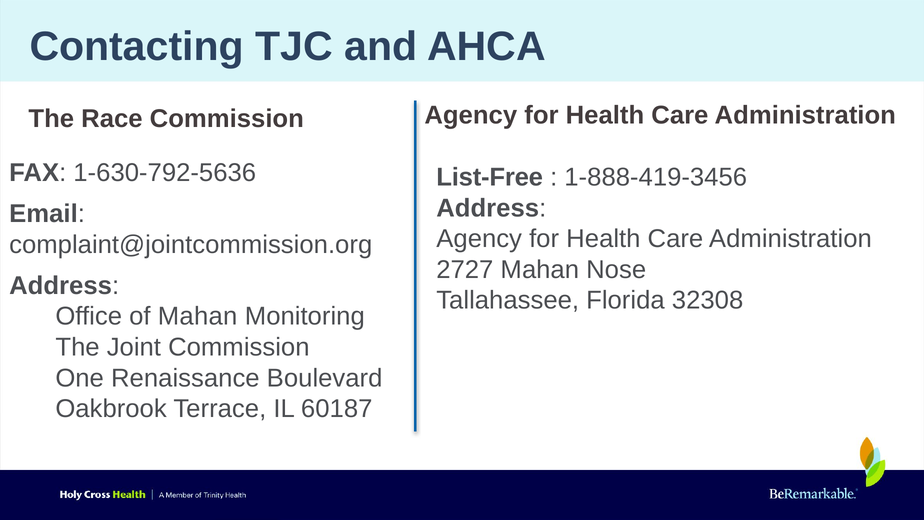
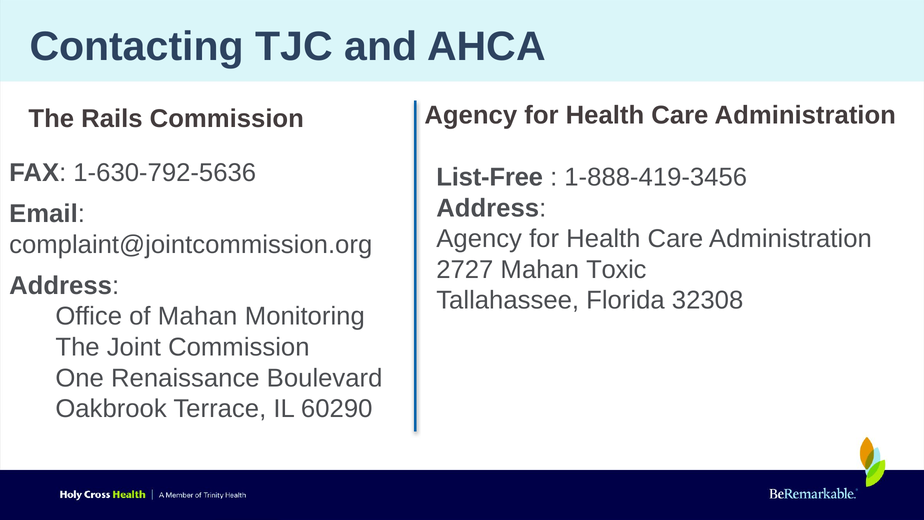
Race: Race -> Rails (112, 119)
Nose: Nose -> Toxic (616, 270)
60187: 60187 -> 60290 (337, 409)
